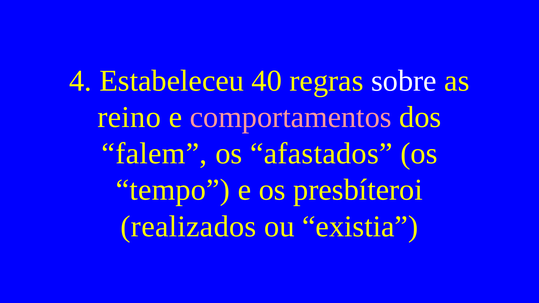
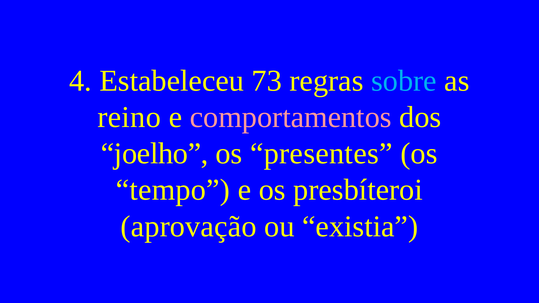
40: 40 -> 73 (267, 81)
sobre colour: white -> light blue (404, 81)
falem: falem -> joelho (155, 154)
afastados: afastados -> presentes (321, 154)
realizados: realizados -> aprovação (189, 226)
